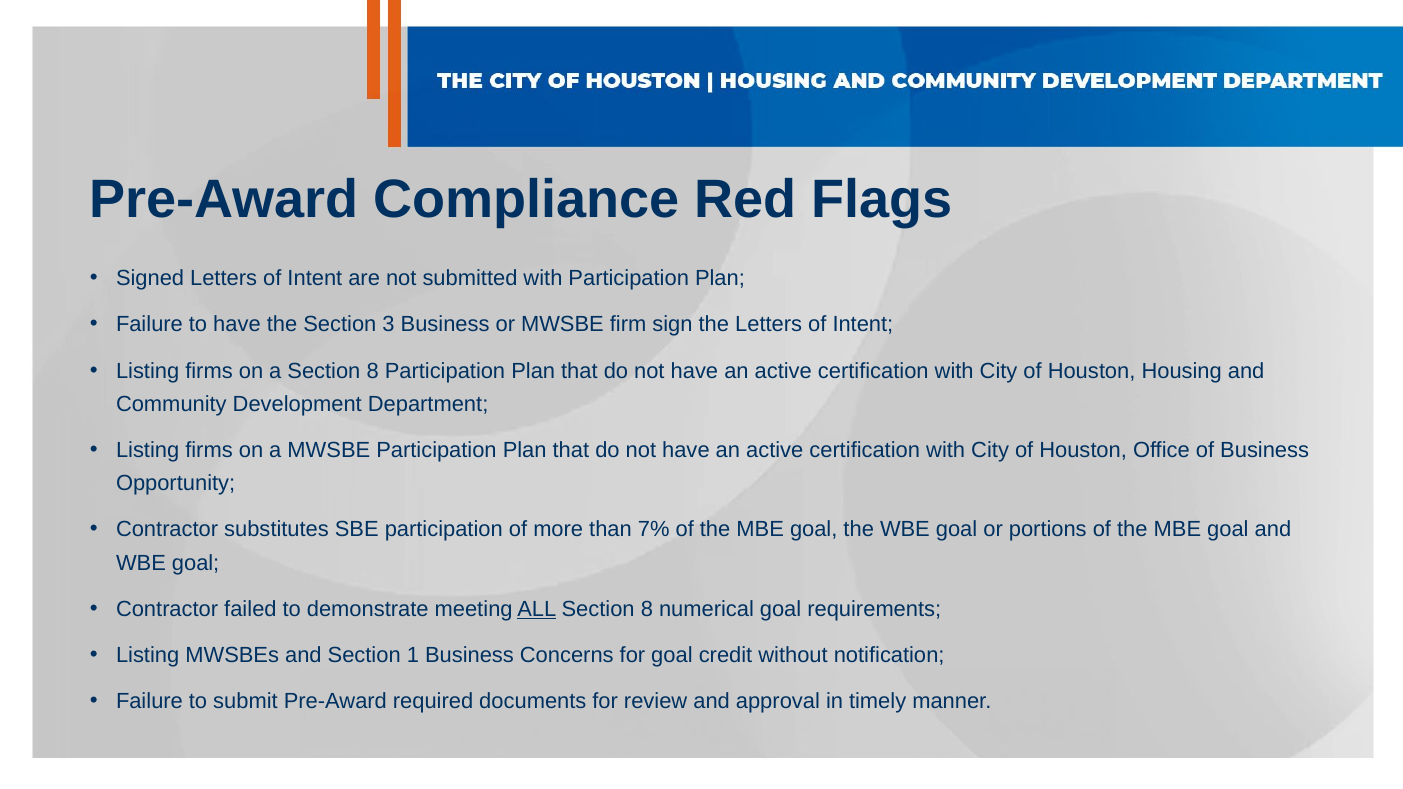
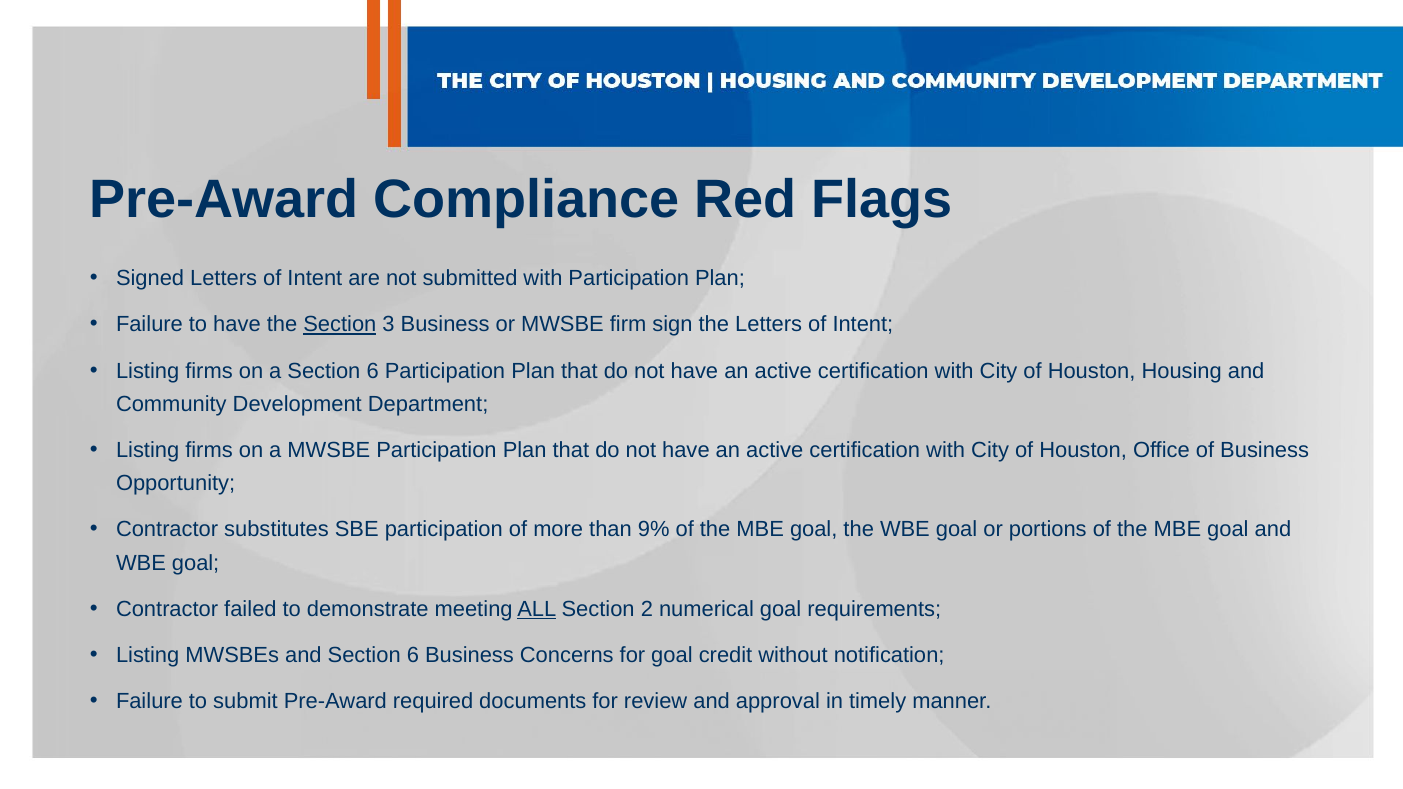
Section underline: none -> present (340, 325)
a Section 8: 8 -> 6 (373, 371)
7%: 7% -> 9% (654, 530)
8: 8 -> 2 (647, 609)
and Section 1: 1 -> 6 (413, 655)
